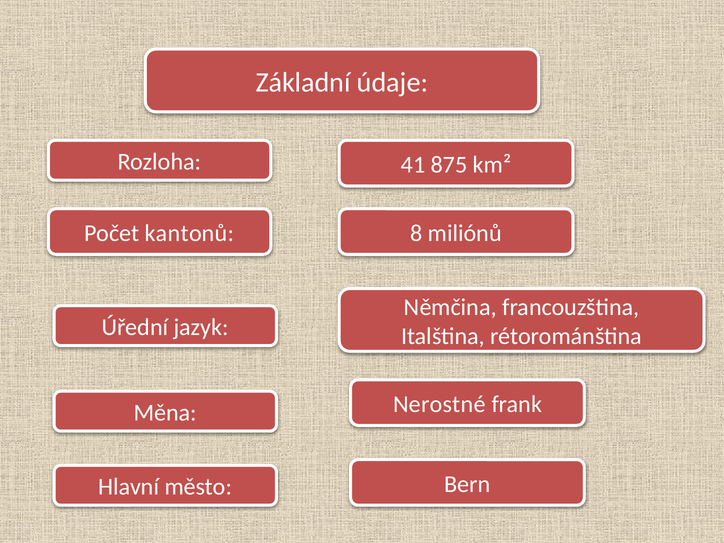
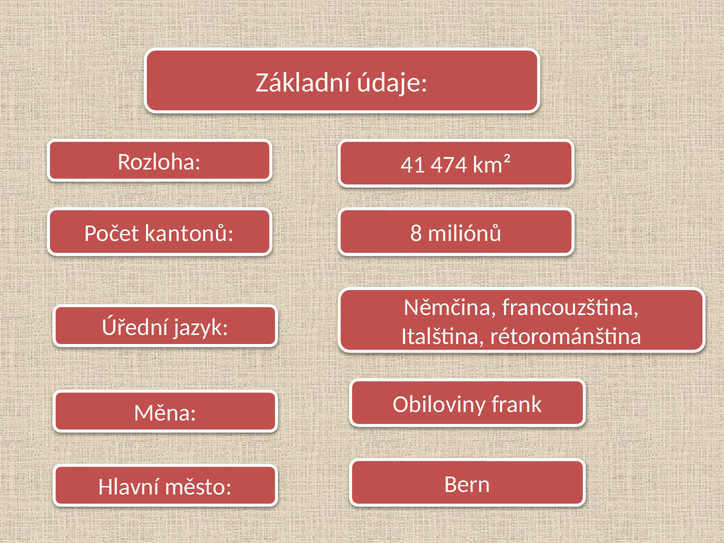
875: 875 -> 474 (449, 165)
Nerostné: Nerostné -> Obiloviny (439, 404)
